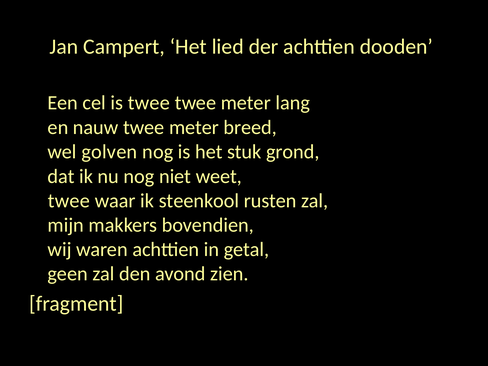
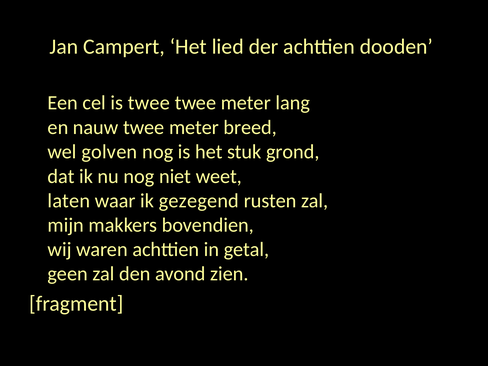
twee: twee -> laten (69, 201)
steenkool: steenkool -> gezegend (199, 201)
